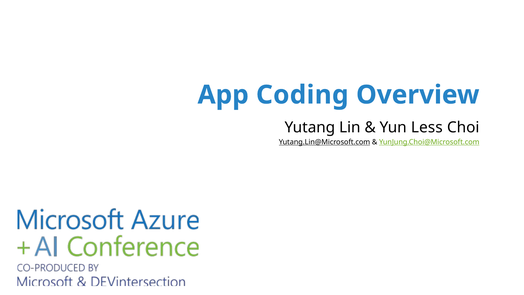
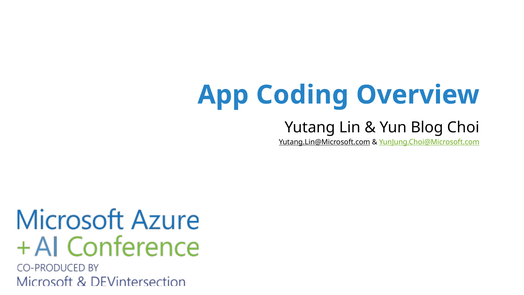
Less: Less -> Blog (427, 127)
